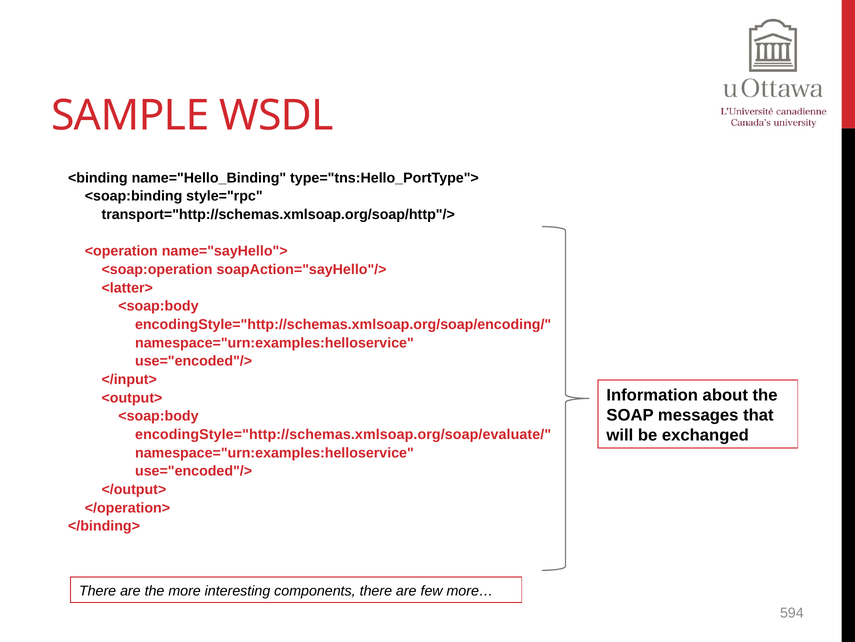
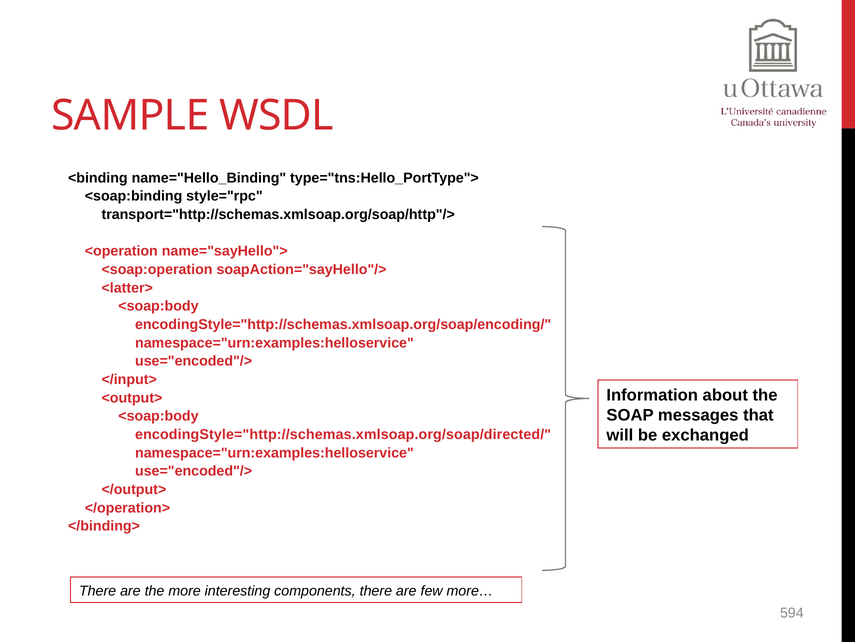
encodingStyle="http://schemas.xmlsoap.org/soap/evaluate/: encodingStyle="http://schemas.xmlsoap.org/soap/evaluate/ -> encodingStyle="http://schemas.xmlsoap.org/soap/directed/ (343, 434)
